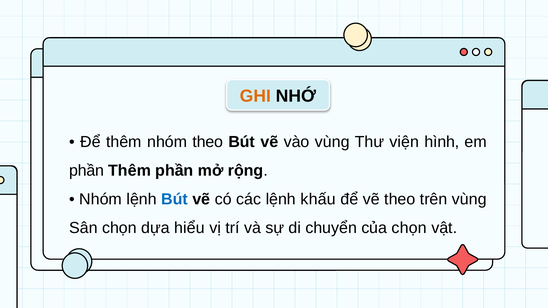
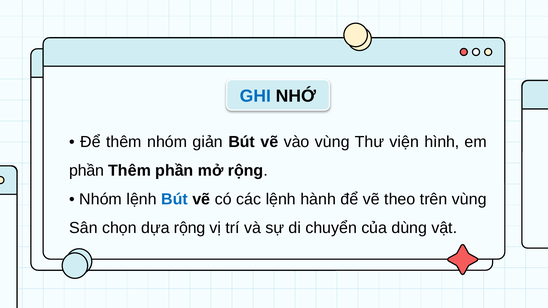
GHI colour: orange -> blue (255, 96)
nhóm theo: theo -> giản (208, 142)
khấu: khấu -> hành (318, 199)
dựa hiểu: hiểu -> rộng (190, 228)
của chọn: chọn -> dùng (409, 228)
